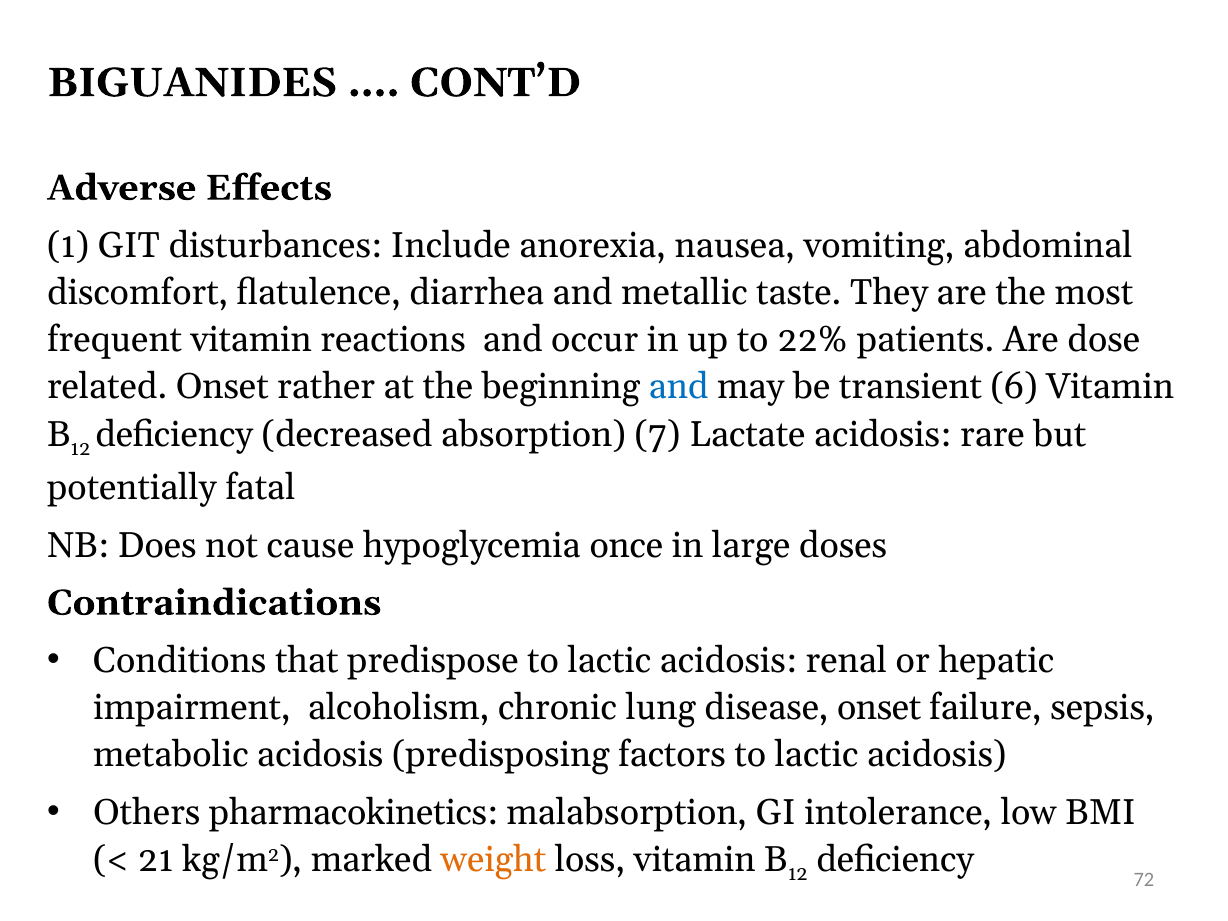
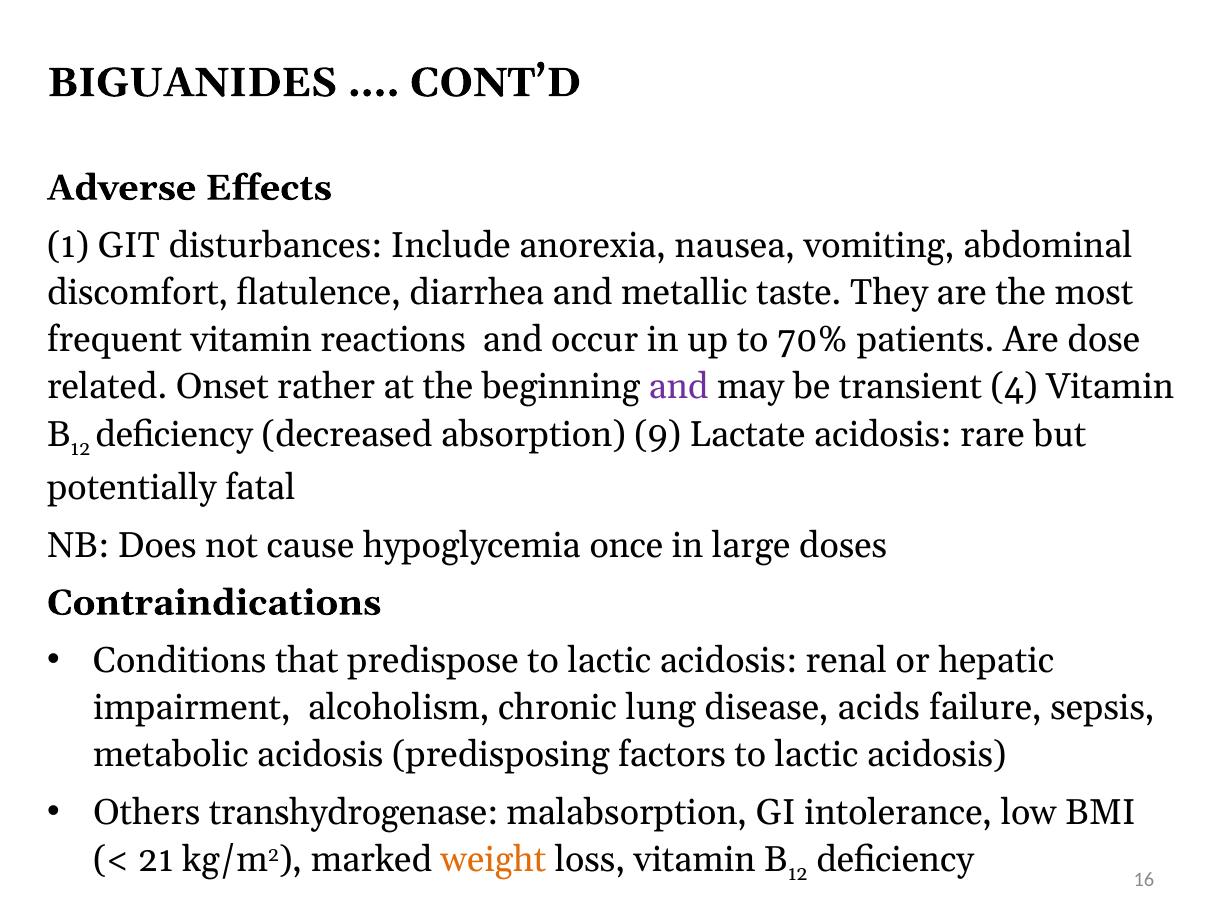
22%: 22% -> 70% (813, 340)
and colour: blue -> purple (679, 387)
6: 6 -> 4 (1014, 387)
7: 7 -> 9 (658, 435)
disease onset: onset -> acids (879, 708)
pharmacokinetics: pharmacokinetics -> transhydrogenase (353, 812)
72: 72 -> 16 (1144, 879)
